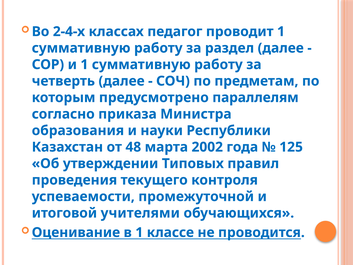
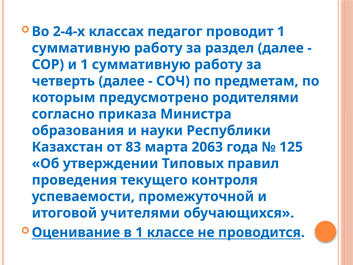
параллелям: параллелям -> родителями (255, 97)
48: 48 -> 83 (133, 147)
2002: 2002 -> 2063 (207, 147)
